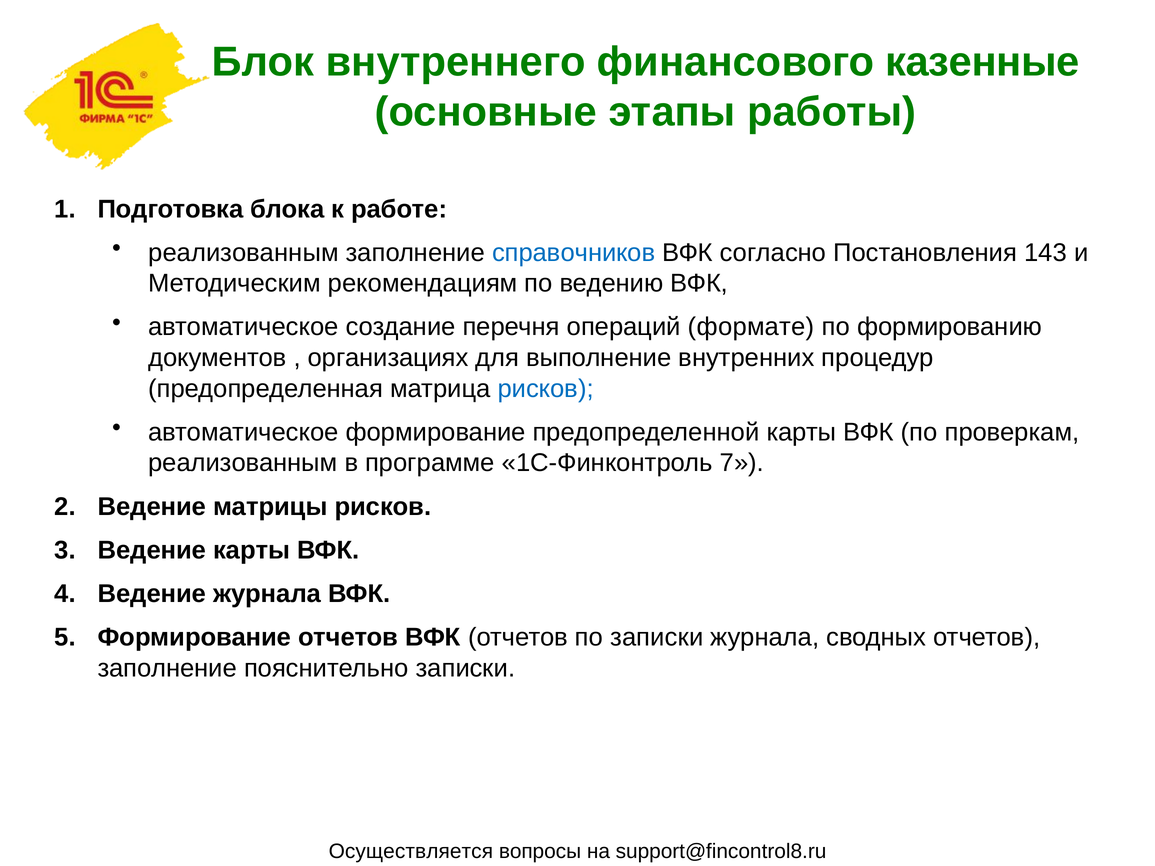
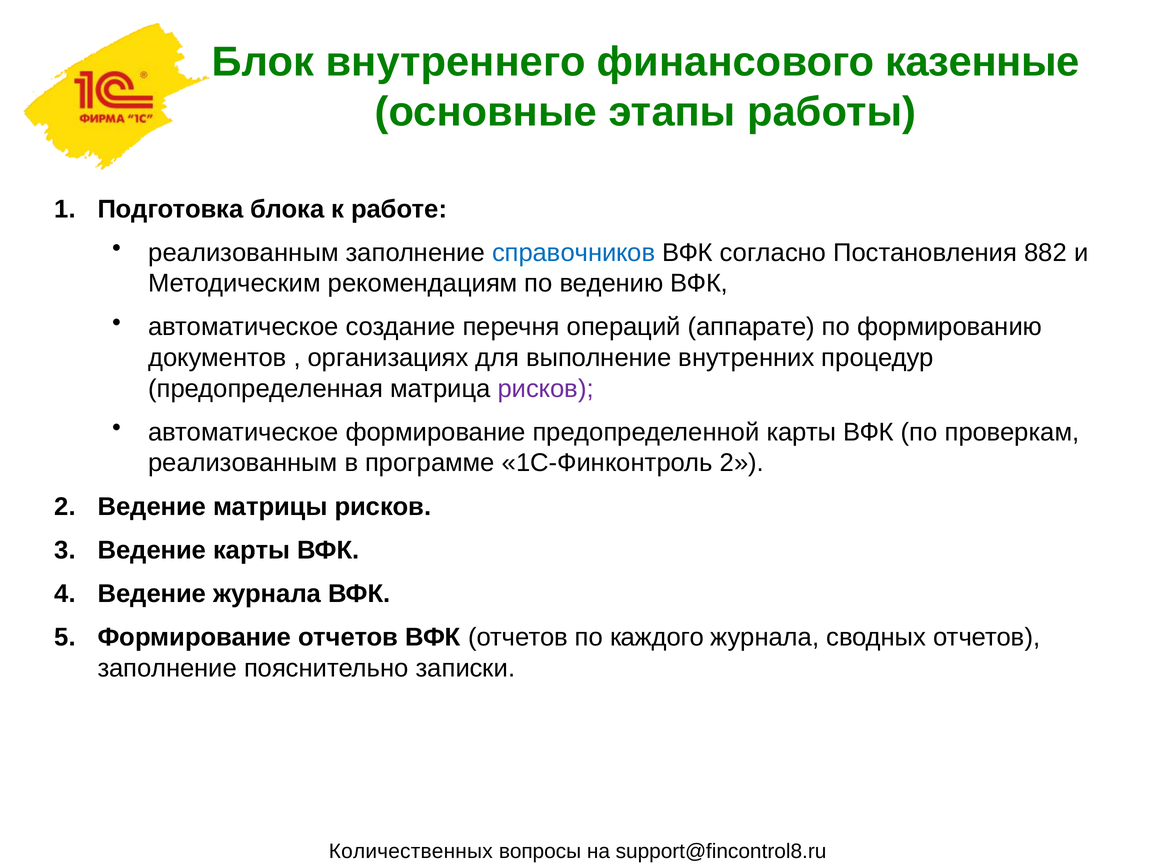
143: 143 -> 882 (1046, 253)
формате: формате -> аппарате (751, 327)
рисков colour: blue -> purple (546, 389)
1С-Финконтроль 7: 7 -> 2 (742, 463)
по записки: записки -> каждого (657, 638)
Осуществляется: Осуществляется -> Количественных (411, 852)
